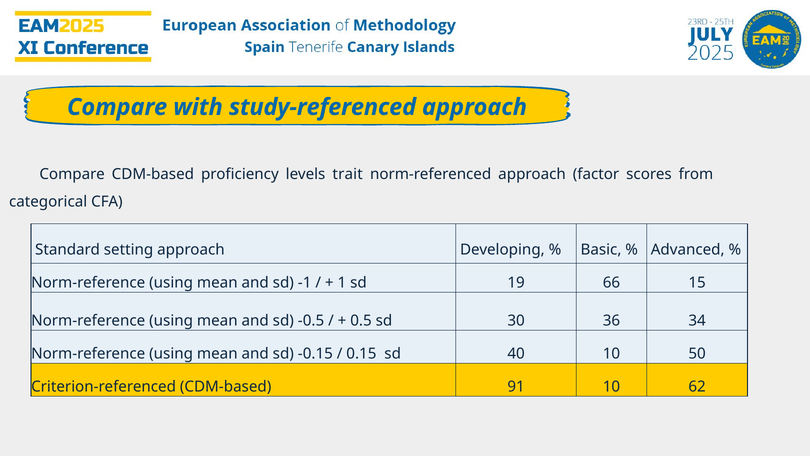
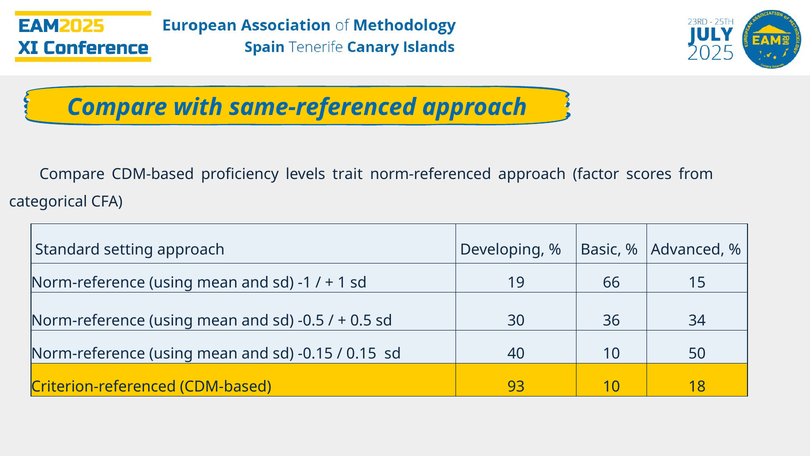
study-referenced: study-referenced -> same-referenced (322, 107)
91: 91 -> 93 (516, 387)
62: 62 -> 18 (697, 387)
